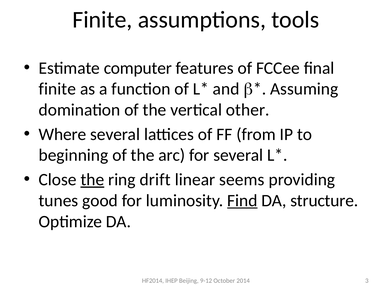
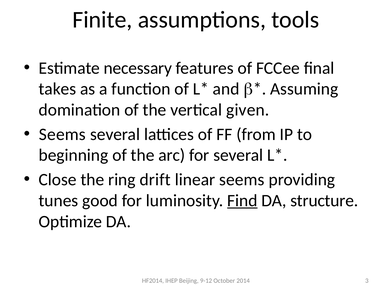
computer: computer -> necessary (138, 68)
finite: finite -> takes (57, 89)
other: other -> given (248, 110)
Where: Where -> Seems (62, 134)
the underline: present -> none (92, 180)
